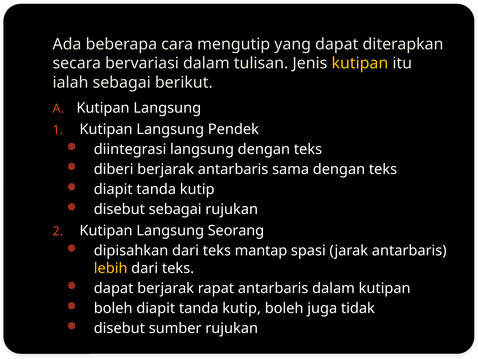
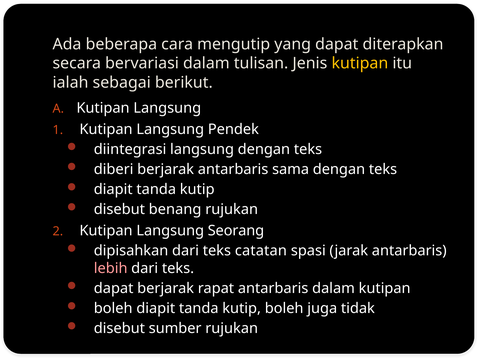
disebut sebagai: sebagai -> benang (175, 209)
mantap: mantap -> catatan (261, 250)
lebih colour: yellow -> pink (111, 268)
